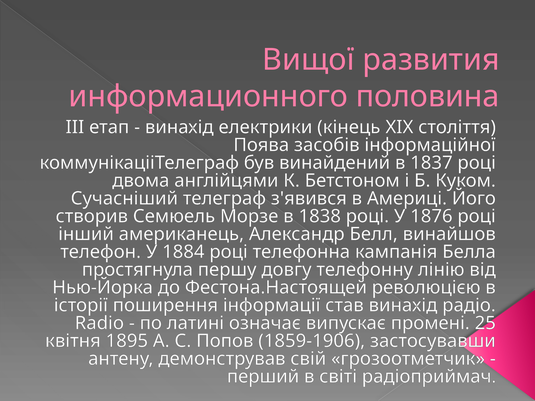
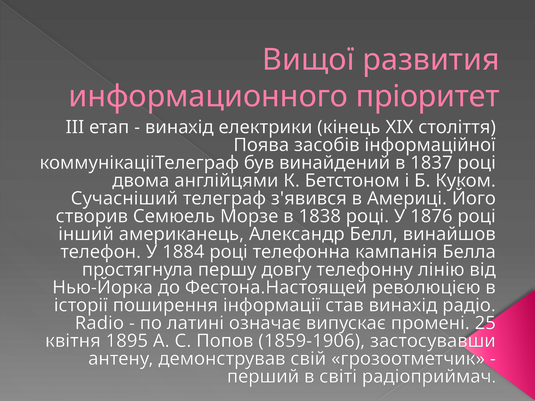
половина: половина -> пріоритет (428, 96)
